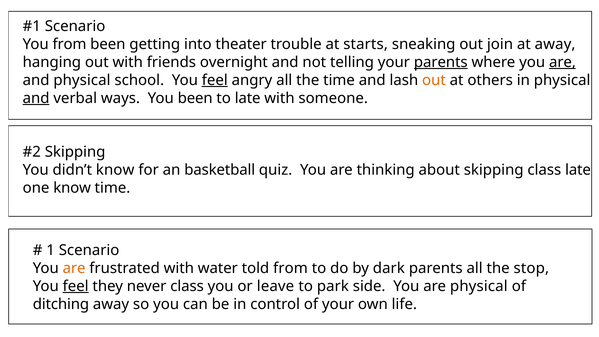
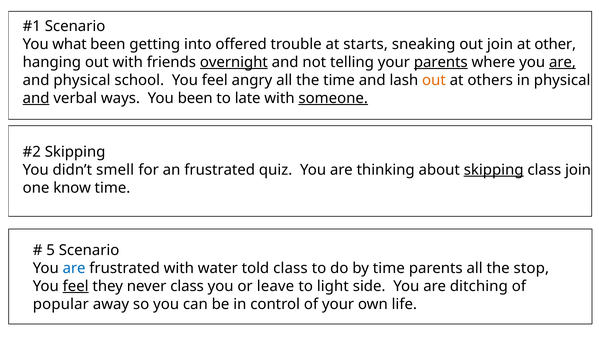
You from: from -> what (69, 44)
theater: theater -> offered (241, 44)
at away: away -> other (555, 44)
overnight underline: none -> present (234, 62)
feel underline: present -> none (215, 80)
someone underline: none -> present (333, 98)
didn’t know: know -> smell (115, 170)
an basketball: basketball -> frustrated (220, 170)
skipping underline: none -> present (494, 170)
class late: late -> join (578, 170)
1: 1 -> 5 (51, 250)
are colour: orange -> blue (74, 268)
told from: from -> class (290, 268)
by dark: dark -> time (389, 268)
park: park -> light (333, 286)
are physical: physical -> ditching (479, 286)
ditching: ditching -> popular (61, 304)
